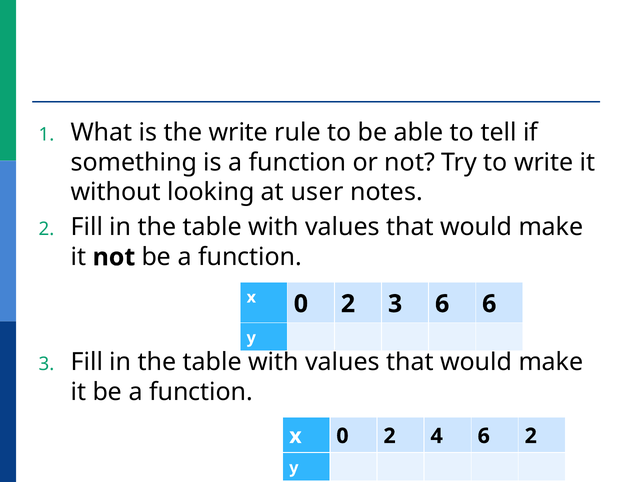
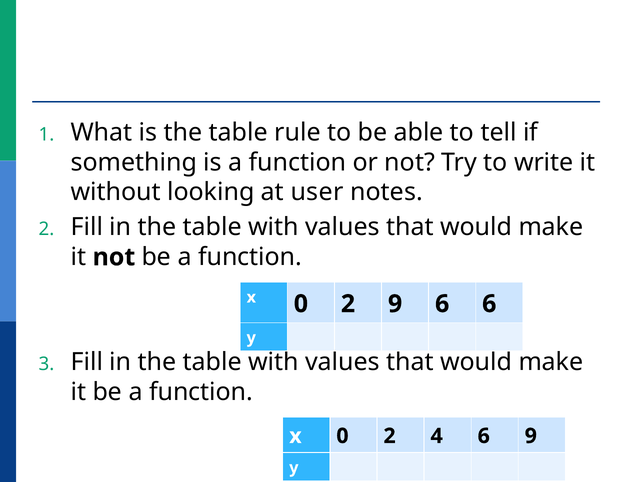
is the write: write -> table (238, 132)
2 3: 3 -> 9 (395, 304)
6 2: 2 -> 9 (531, 436)
